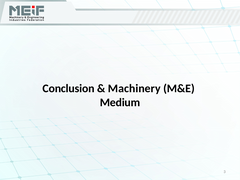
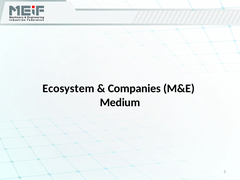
Conclusion: Conclusion -> Ecosystem (68, 89)
Machinery: Machinery -> Companies (134, 89)
